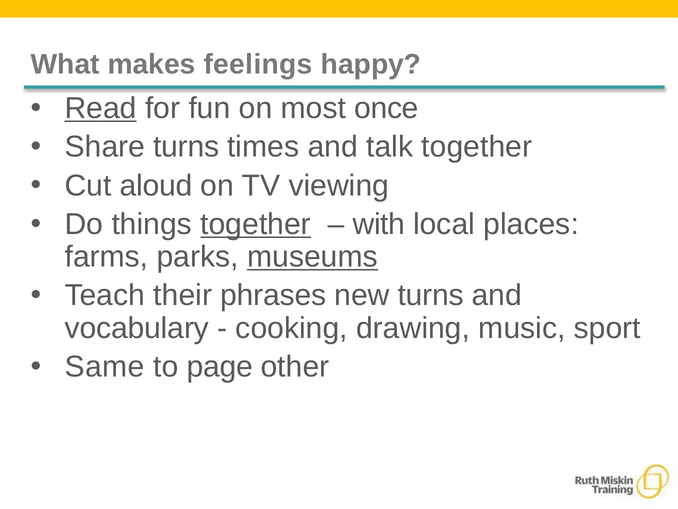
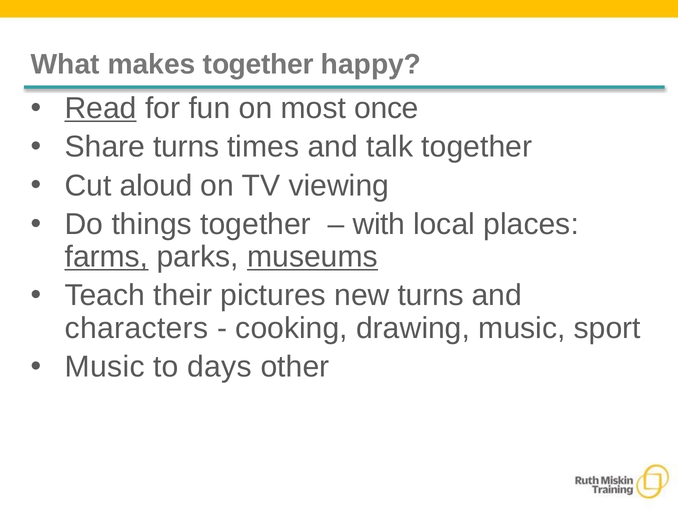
makes feelings: feelings -> together (258, 65)
together underline: present -> none (256, 224)
farms underline: none -> present (107, 257)
phrases: phrases -> pictures (273, 295)
vocabulary: vocabulary -> characters (137, 328)
Same: Same -> Music (105, 366)
page: page -> days (219, 366)
